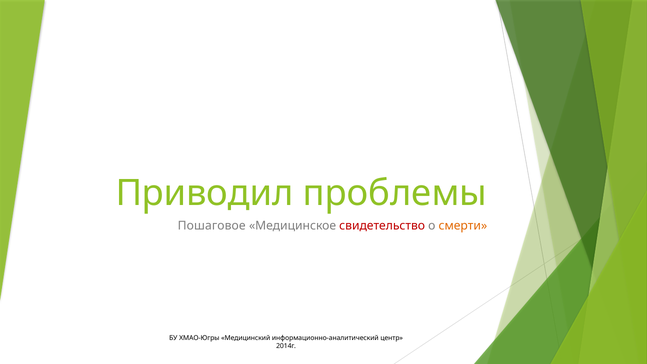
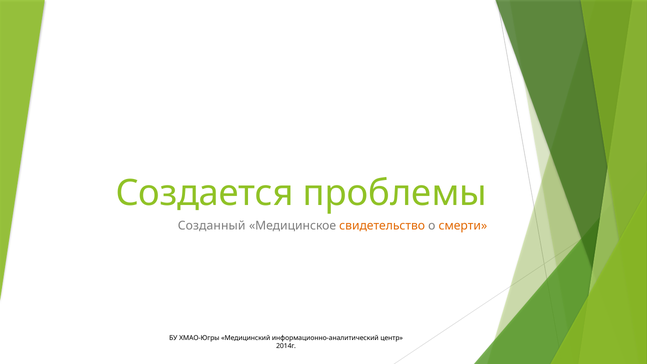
Приводил: Приводил -> Создается (205, 193)
Пошаговое: Пошаговое -> Созданный (212, 226)
свидетельство colour: red -> orange (382, 226)
